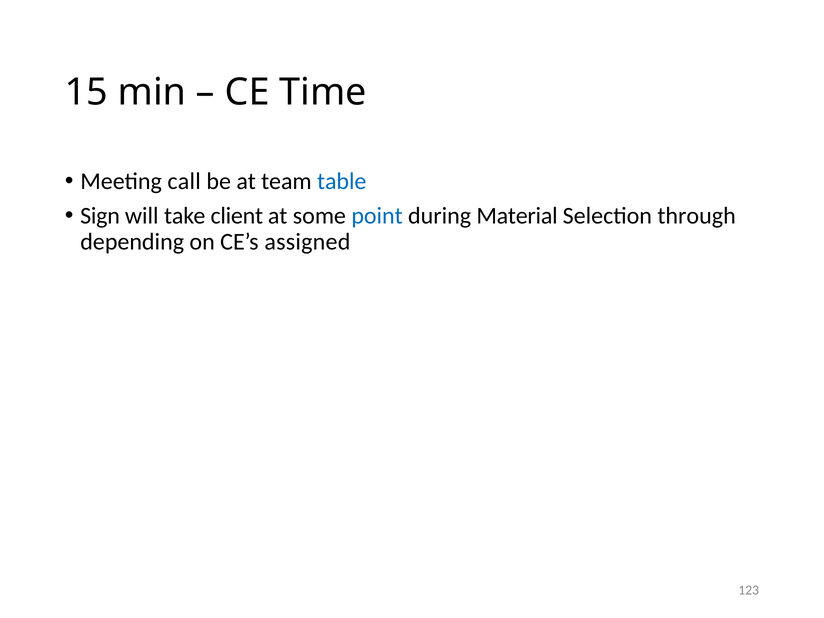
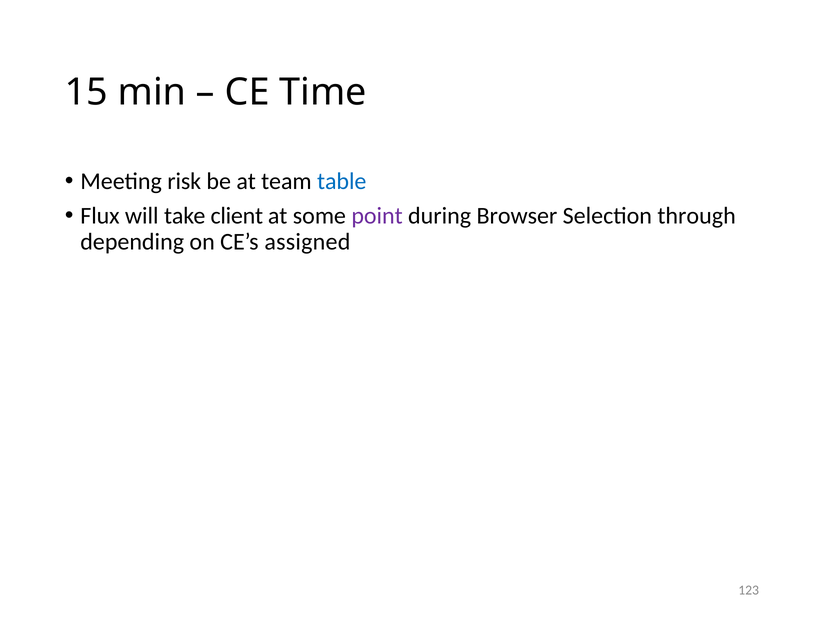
call: call -> risk (184, 181)
Sign: Sign -> Flux (100, 216)
point colour: blue -> purple (377, 216)
Material: Material -> Browser (517, 216)
